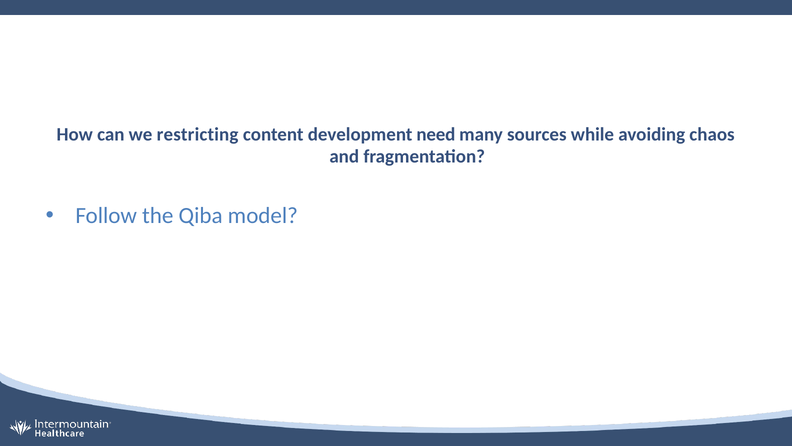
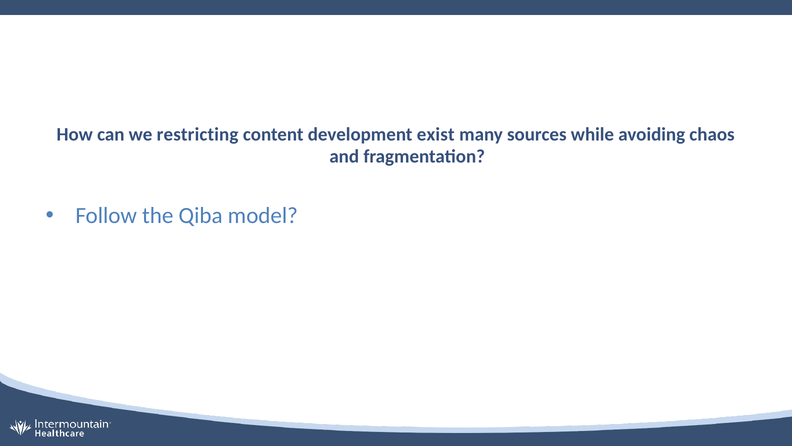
need: need -> exist (436, 134)
